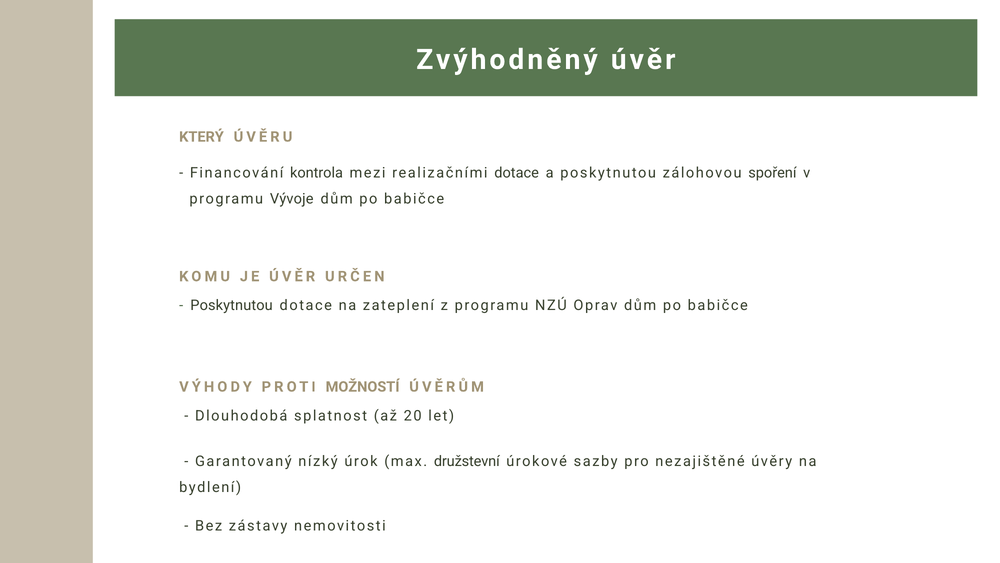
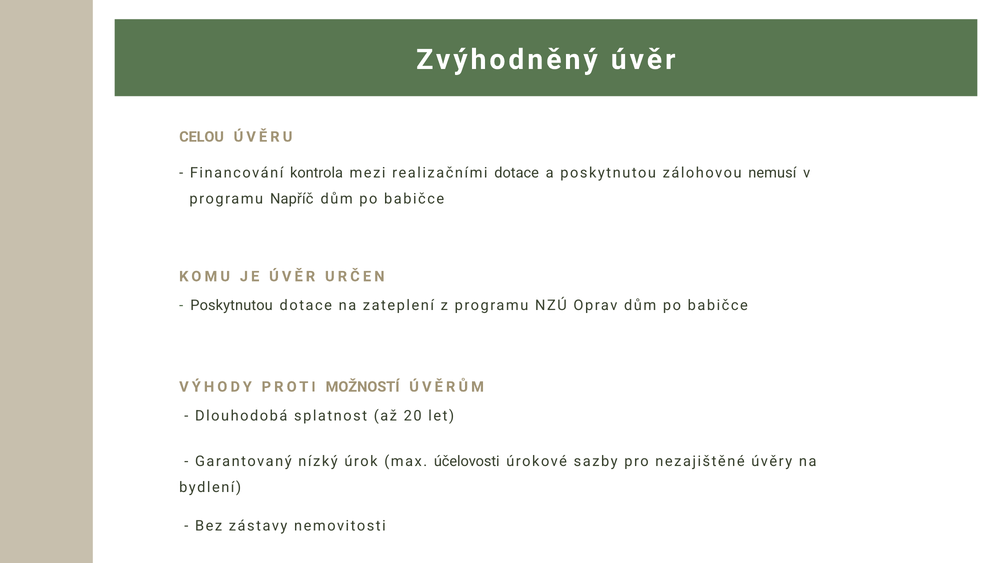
KTERÝ: KTERÝ -> CELOU (202, 137)
spoření: spoření -> nemusí (772, 173)
Vývoje: Vývoje -> Napříč (292, 199)
družstevní: družstevní -> účelovosti (467, 461)
